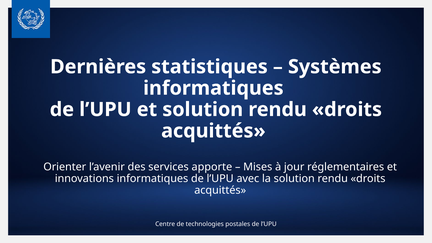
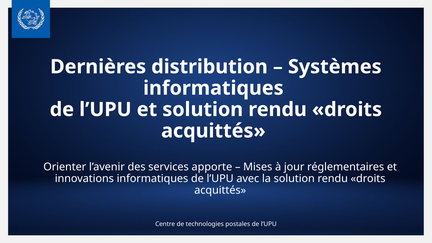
statistiques: statistiques -> distribution (210, 67)
